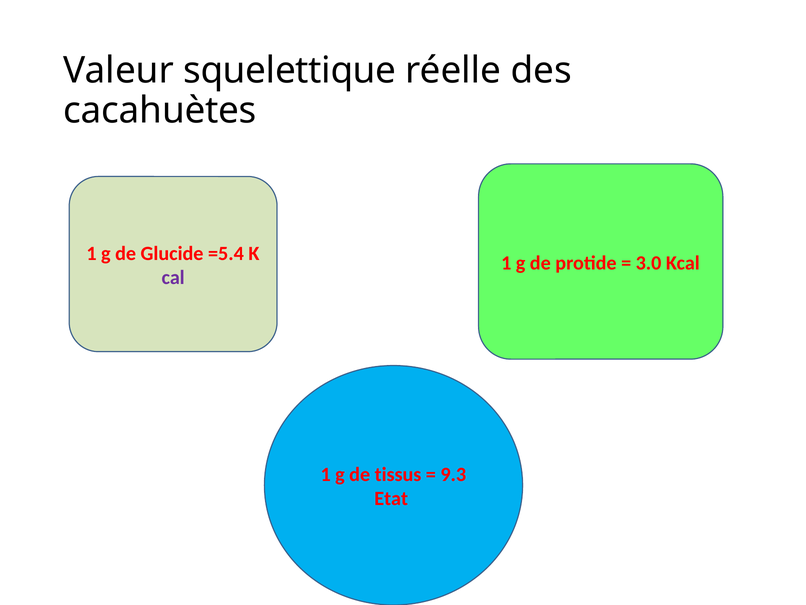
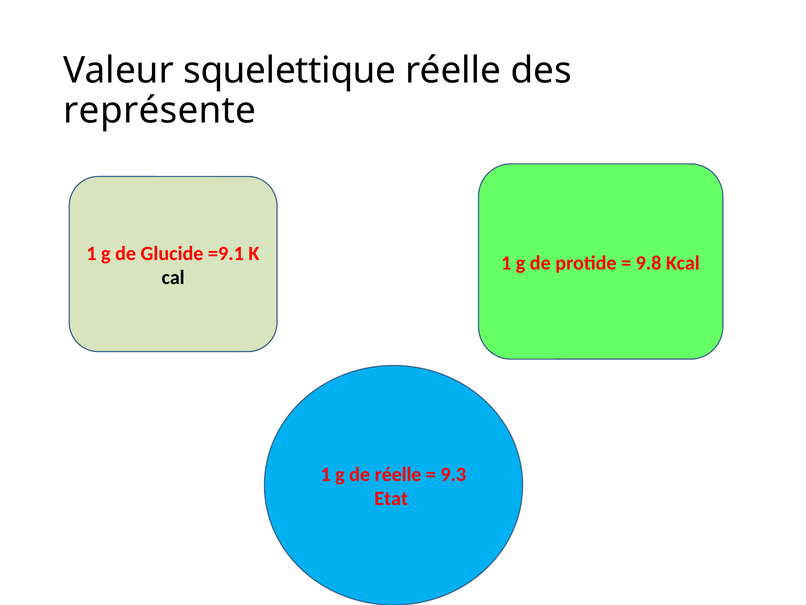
cacahuètes: cacahuètes -> représente (160, 110)
=5.4: =5.4 -> =9.1 (226, 253)
3.0: 3.0 -> 9.8 (649, 263)
cal colour: purple -> black (173, 277)
de tissus: tissus -> réelle (398, 474)
